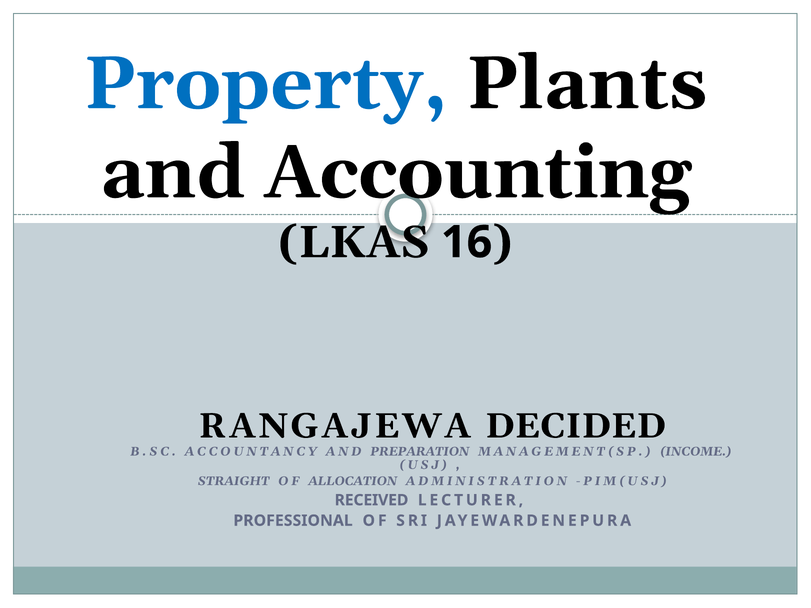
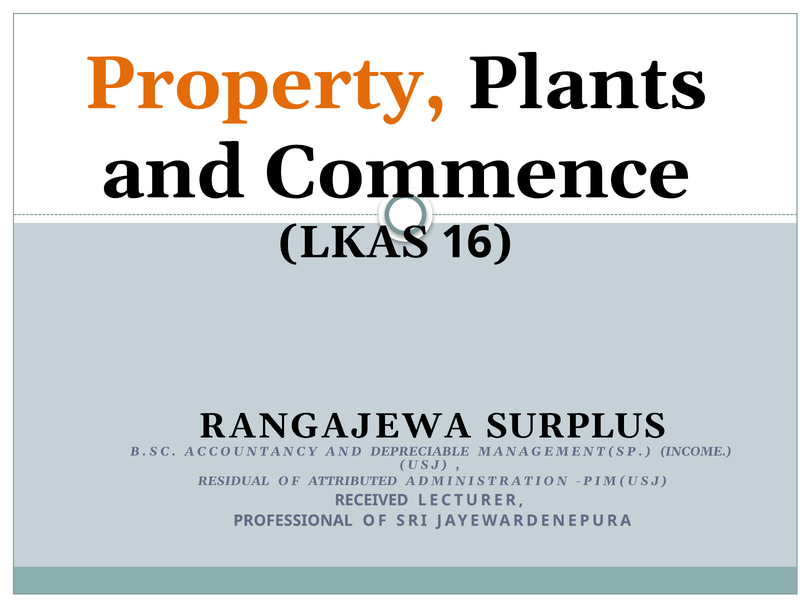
Property colour: blue -> orange (265, 84)
Accounting: Accounting -> Commence (477, 173)
DECIDED: DECIDED -> SURPLUS (576, 426)
PREPARATION: PREPARATION -> DEPRECIABLE (420, 452)
STRAIGHT: STRAIGHT -> RESIDUAL (233, 481)
ALLOCATION: ALLOCATION -> ATTRIBUTED (353, 481)
